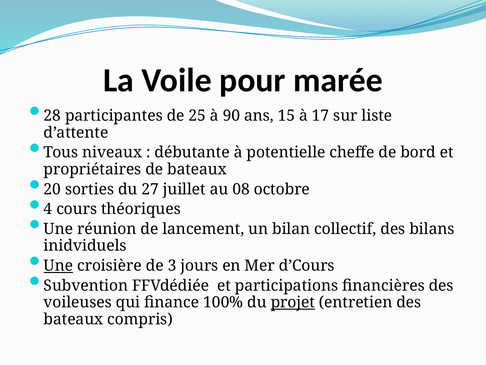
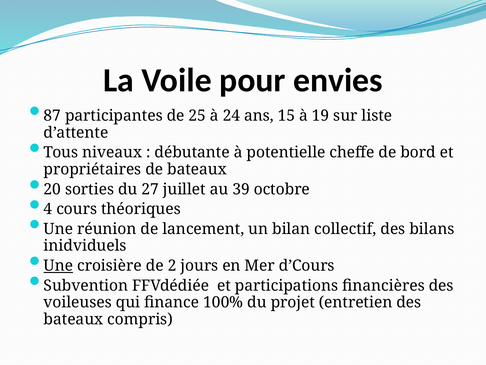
marée: marée -> envies (338, 80)
28: 28 -> 87 (52, 116)
90: 90 -> 24 (231, 116)
17: 17 -> 19 (321, 116)
08: 08 -> 39 (241, 189)
3: 3 -> 2 (172, 265)
projet underline: present -> none (293, 302)
